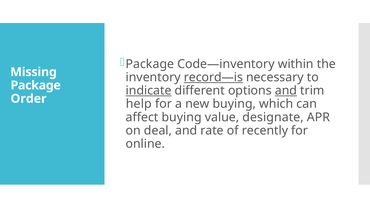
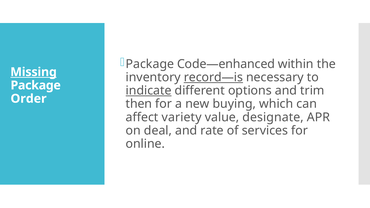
Code—inventory: Code—inventory -> Code—enhanced (226, 64)
Missing underline: none -> present (34, 72)
and underline: present -> none (286, 91)
help: help -> then (139, 104)
affect buying: buying -> variety (182, 117)
recently: recently -> services (265, 131)
